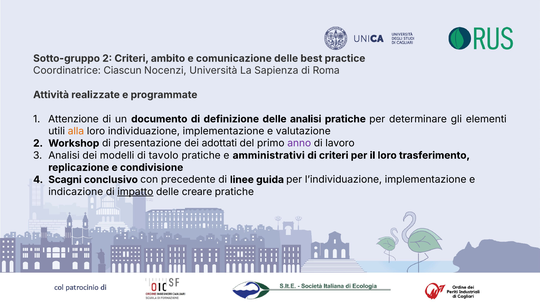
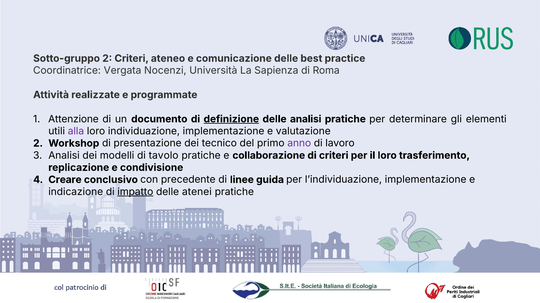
ambito: ambito -> ateneo (168, 59)
Ciascun: Ciascun -> Vergata (123, 71)
definizione underline: none -> present (231, 119)
alla colour: orange -> purple (76, 131)
adottati: adottati -> tecnico (219, 144)
amministrativi: amministrativi -> collaborazione (269, 156)
Scagni: Scagni -> Creare (65, 180)
creare: creare -> atenei (197, 192)
